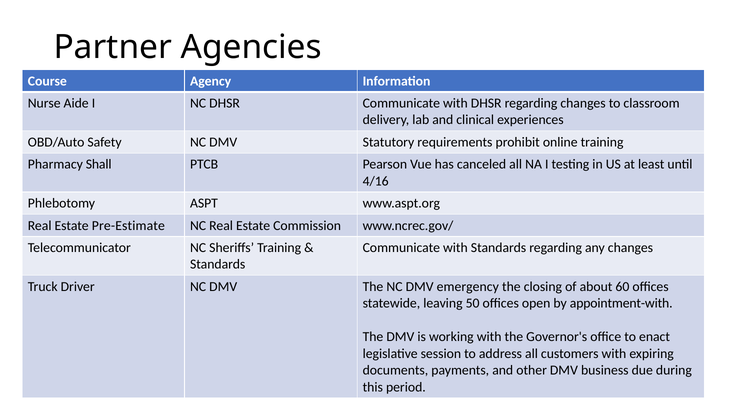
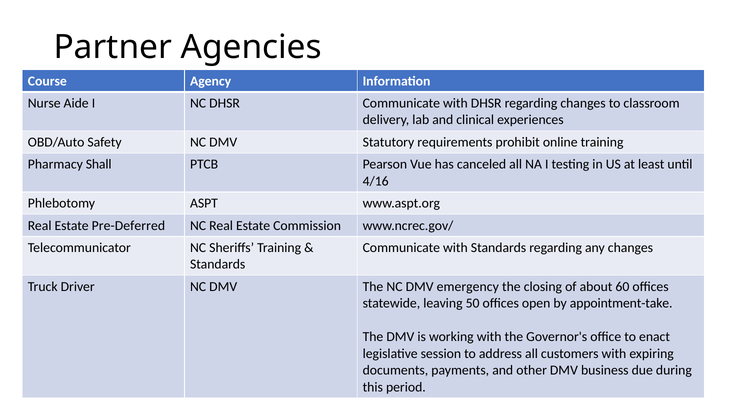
Pre-Estimate: Pre-Estimate -> Pre-Deferred (128, 226)
appointment-with: appointment-with -> appointment-take (621, 304)
